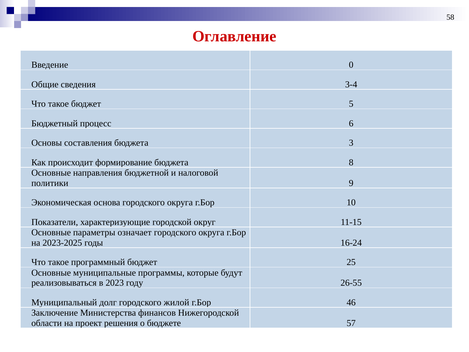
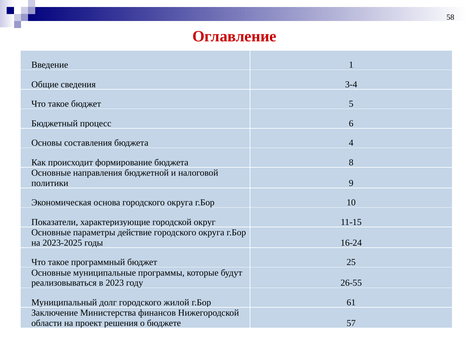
0: 0 -> 1 (351, 65)
3: 3 -> 4 (351, 143)
означает: означает -> действие (135, 232)
46: 46 -> 61 (351, 302)
